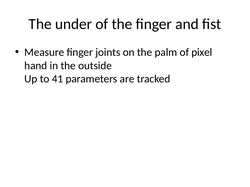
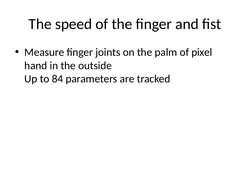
under: under -> speed (74, 24)
41: 41 -> 84 (57, 79)
